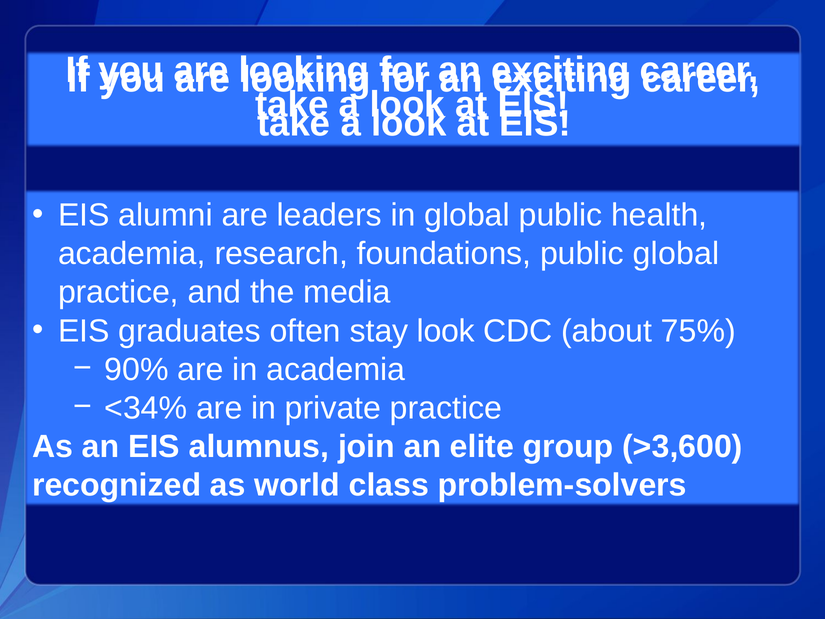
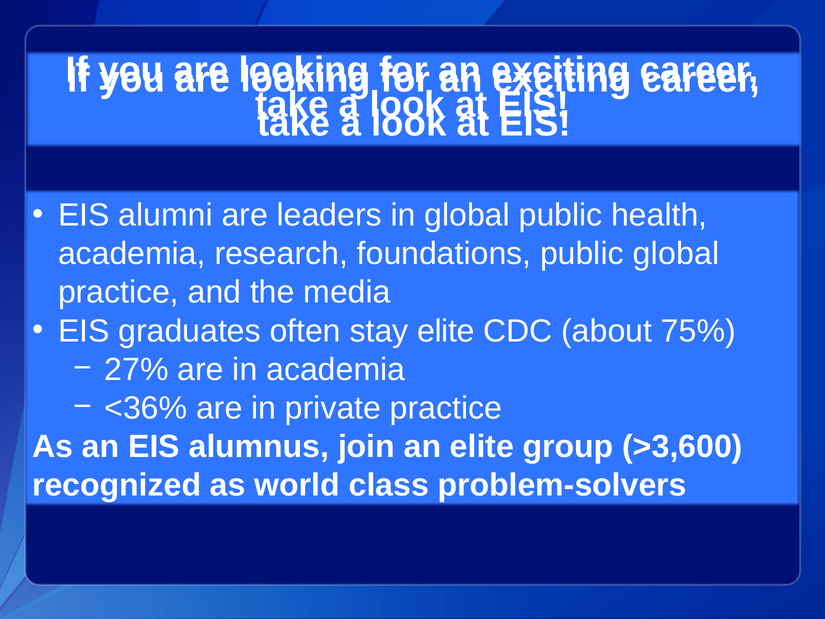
stay look: look -> elite (446, 331)
90%: 90% -> 27% (136, 369)
<34%: <34% -> <36% (146, 408)
